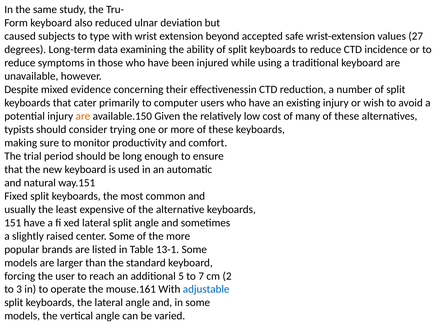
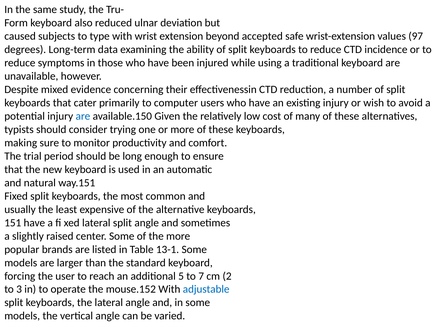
27: 27 -> 97 (416, 36)
are colour: orange -> blue (83, 116)
mouse.161: mouse.161 -> mouse.152 (131, 289)
